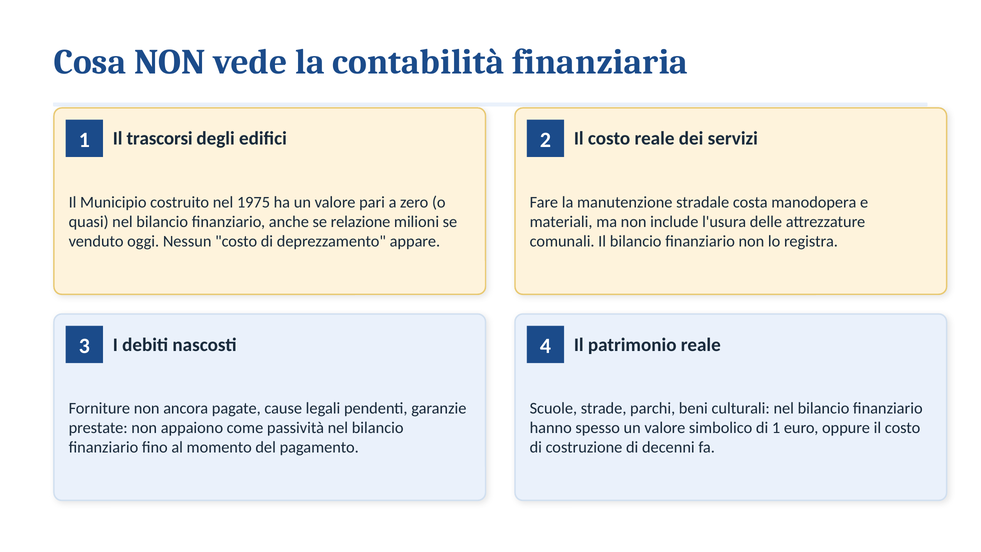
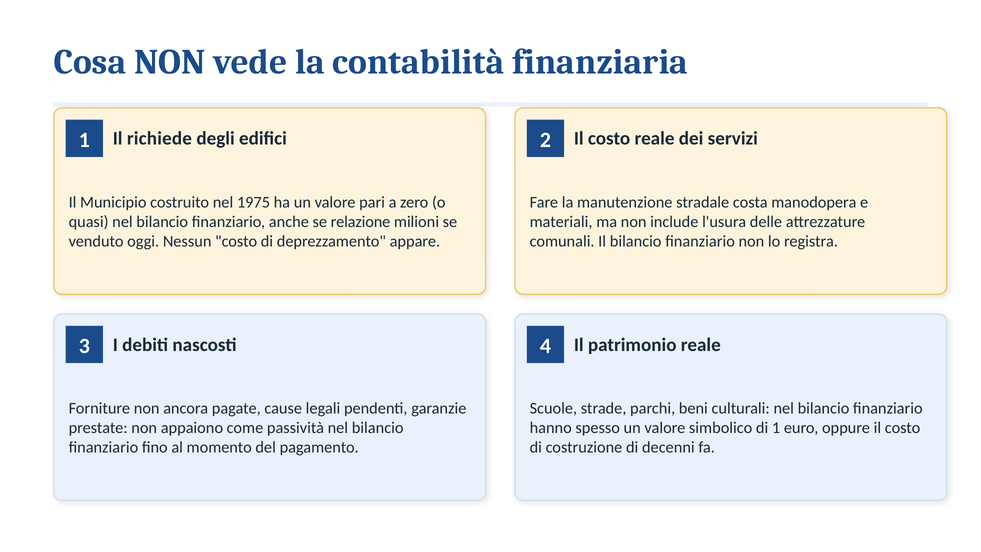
trascorsi: trascorsi -> richiede (159, 139)
